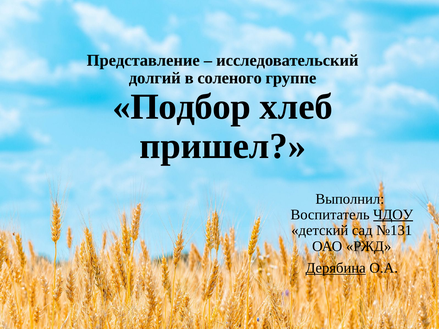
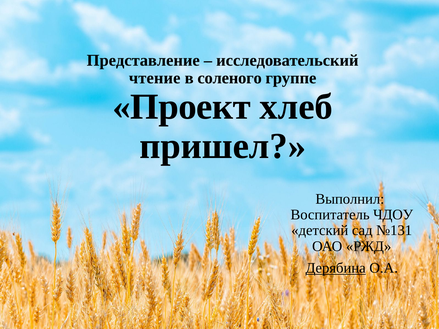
долгий: долгий -> чтение (155, 78)
Подбор: Подбор -> Проект (182, 107)
ЧДОУ underline: present -> none (393, 215)
